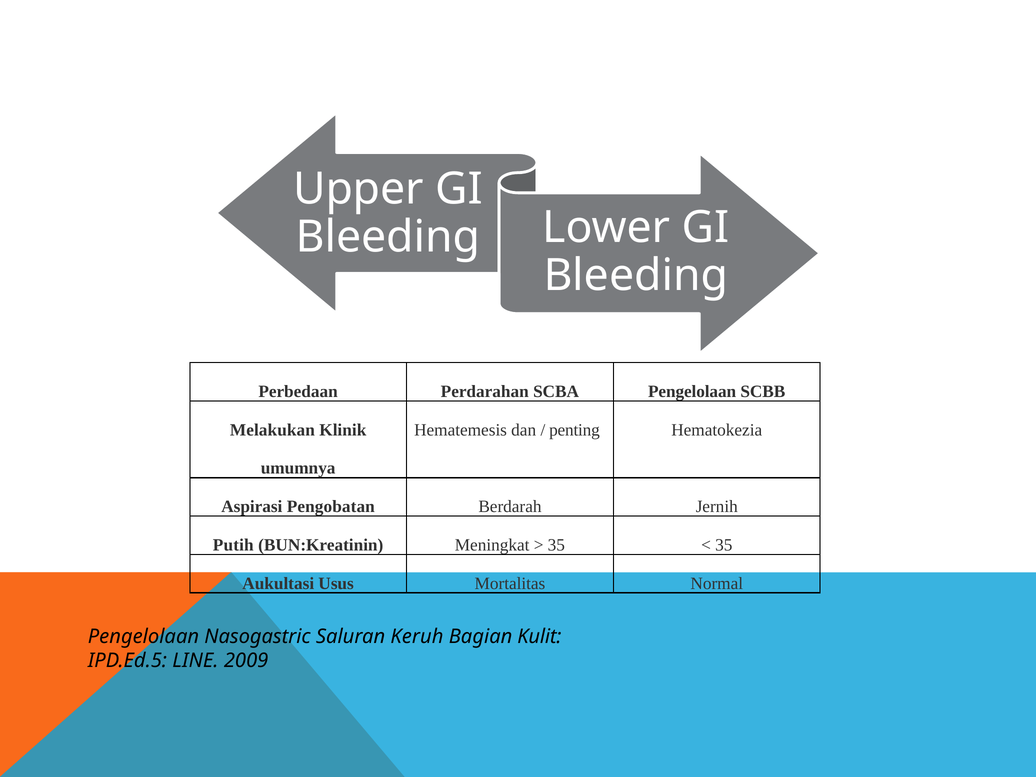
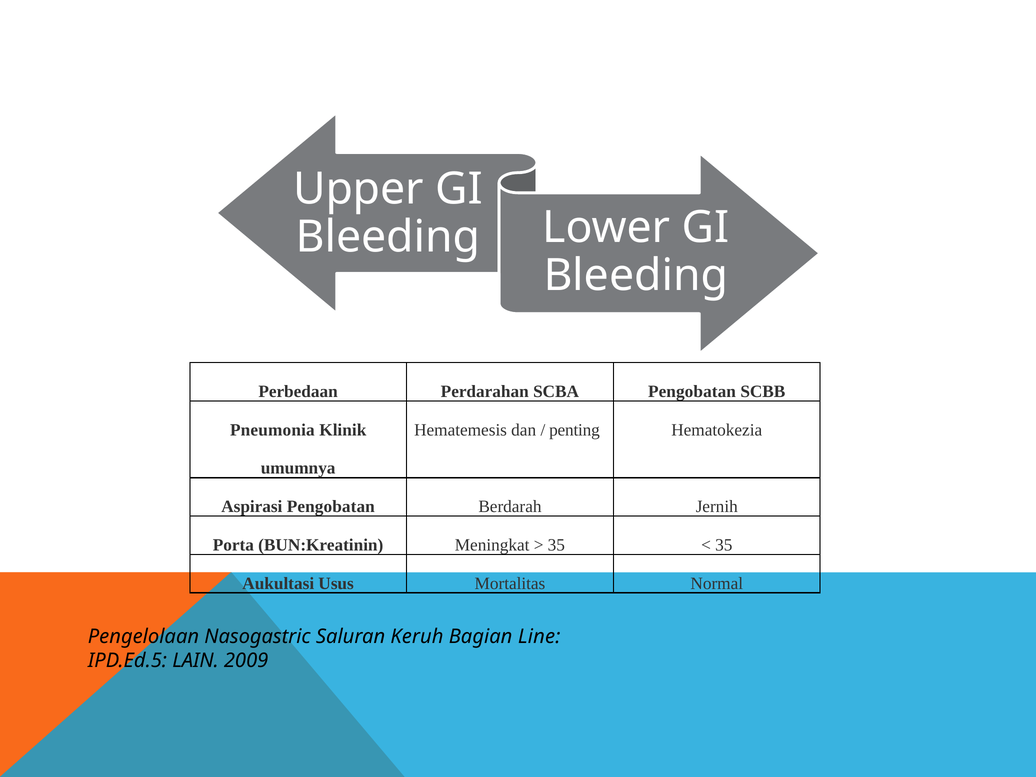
SCBA Pengelolaan: Pengelolaan -> Pengobatan (692, 391)
Melakukan: Melakukan -> Pneumonia (272, 430)
Putih: Putih -> Porta (233, 545)
Kulit: Kulit -> Line (539, 637)
LINE: LINE -> LAIN (196, 661)
